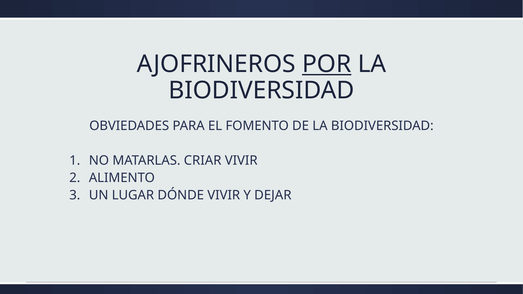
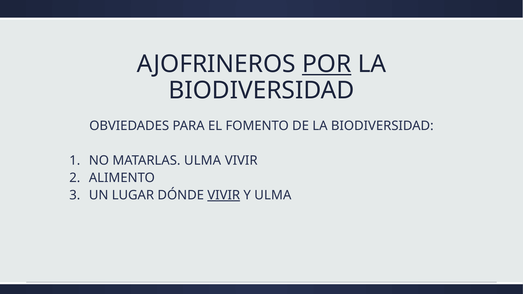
MATARLAS CRIAR: CRIAR -> ULMA (203, 161)
VIVIR underline: none -> present (224, 195)
Y DEJAR: DEJAR -> ULMA (273, 195)
